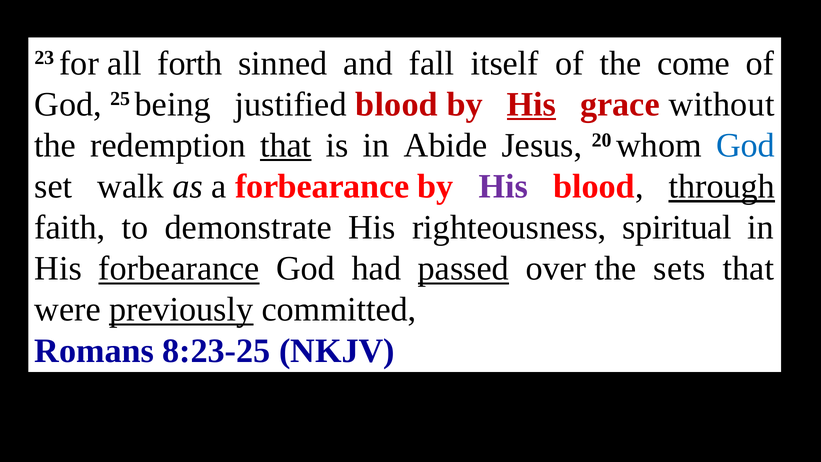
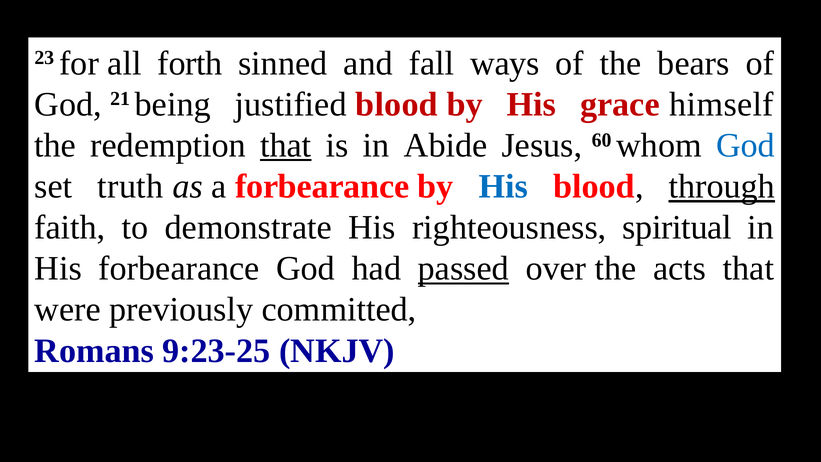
itself: itself -> ways (505, 63)
come: come -> bears (694, 63)
25: 25 -> 21 (120, 99)
His underline: present -> none (532, 104)
without: without -> himself (722, 104)
20: 20 -> 60 (602, 140)
walk: walk -> truth (130, 186)
His colour: purple -> blue (503, 186)
forbearance underline: present -> none (179, 269)
sets: sets -> acts (680, 269)
previously underline: present -> none (181, 310)
8:23-25: 8:23-25 -> 9:23-25 (216, 351)
